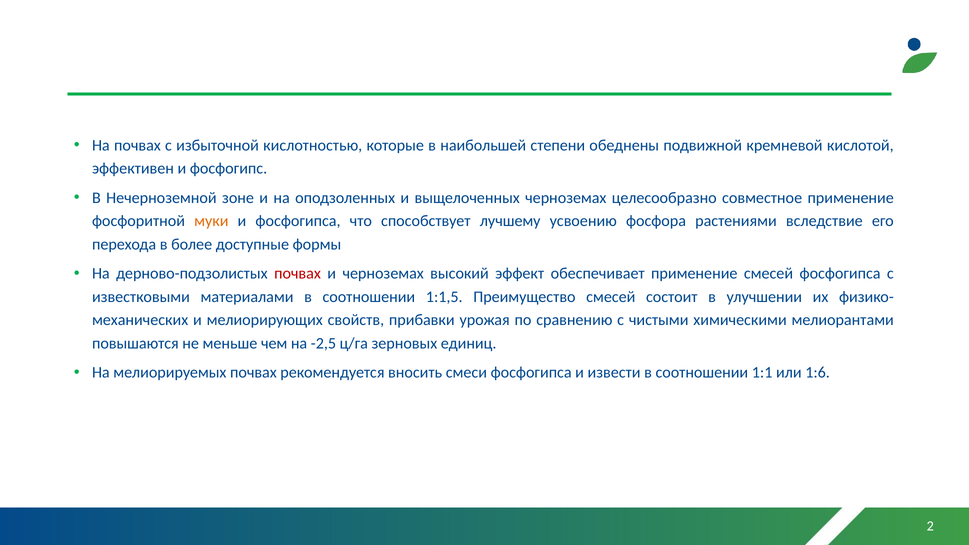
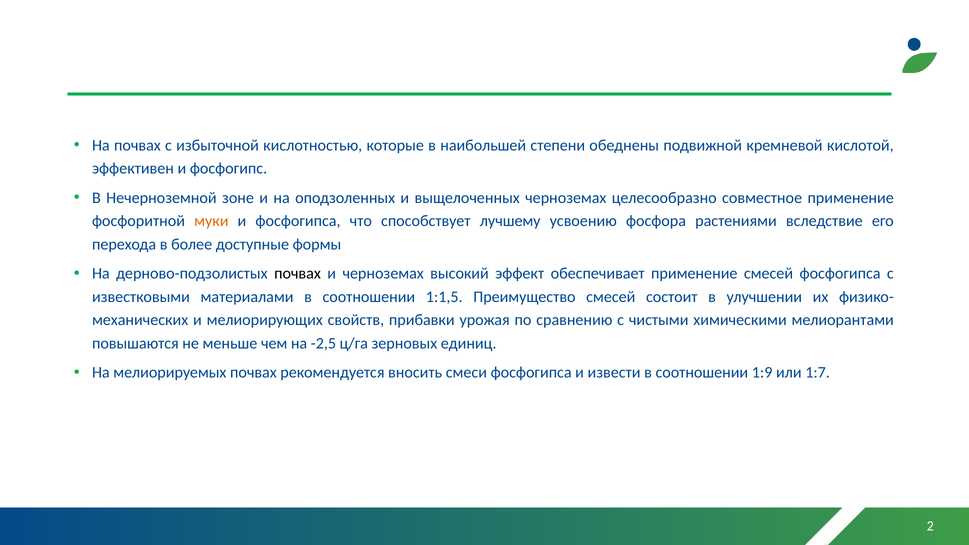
почвах colour: red -> black (298, 274)
1:1: 1:1 -> 1:9 (762, 373)
1:6: 1:6 -> 1:7 (818, 373)
